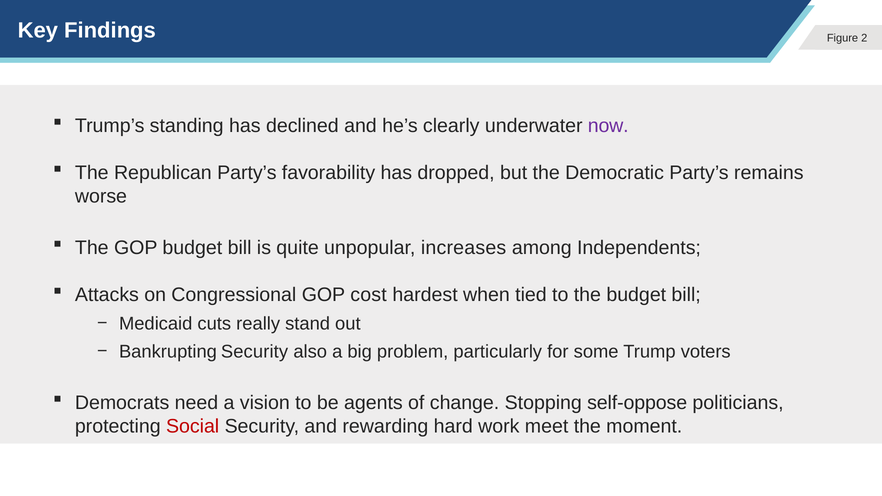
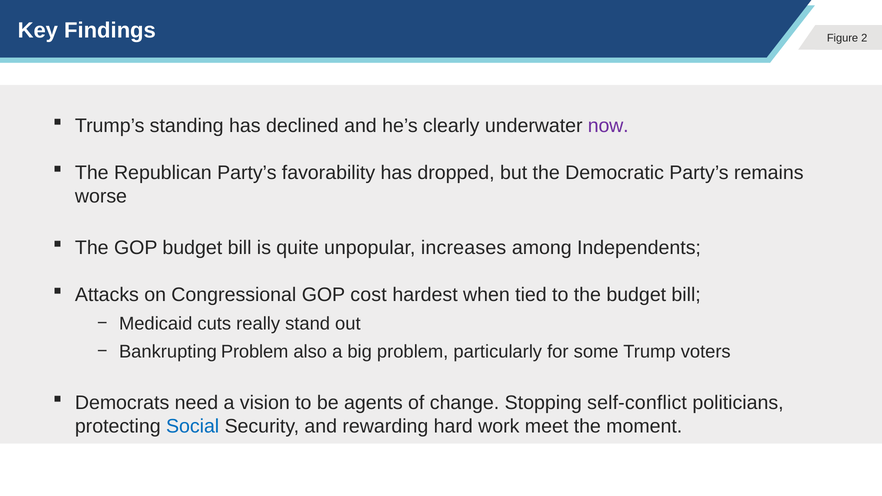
Bankrupting Security: Security -> Problem (255, 352)
self-oppose: self-oppose -> self-conflict (637, 403)
Social colour: red -> blue (193, 427)
